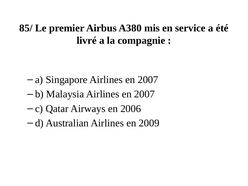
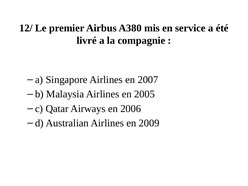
85/: 85/ -> 12/ (26, 28)
Malaysia Airlines en 2007: 2007 -> 2005 (145, 94)
